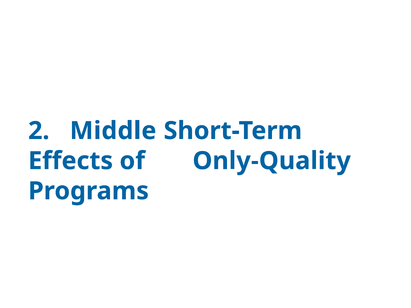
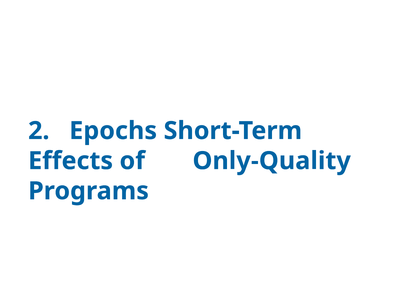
Middle: Middle -> Epochs (113, 131)
